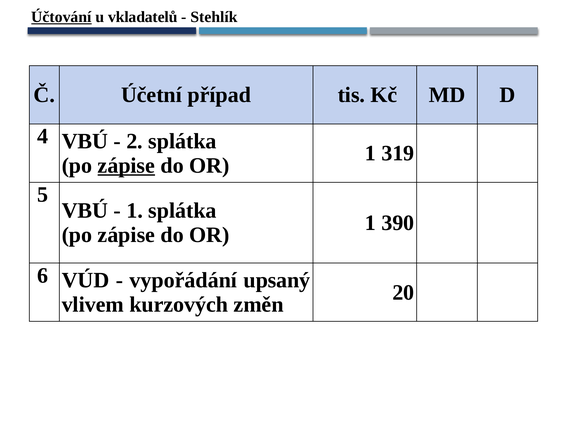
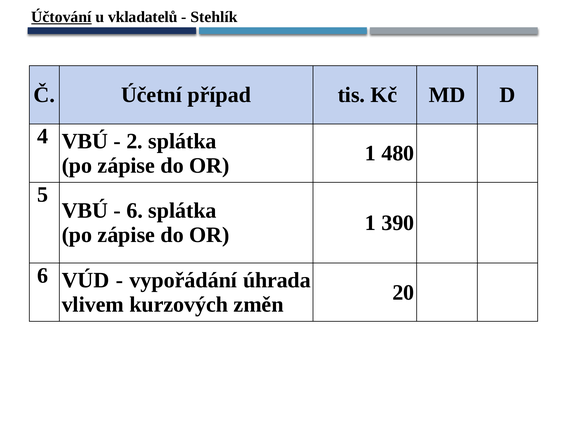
319: 319 -> 480 (398, 153)
zápise underline: present -> none (126, 166)
1: 1 -> 6 (135, 211)
upsaný: upsaný -> úhrada (277, 281)
